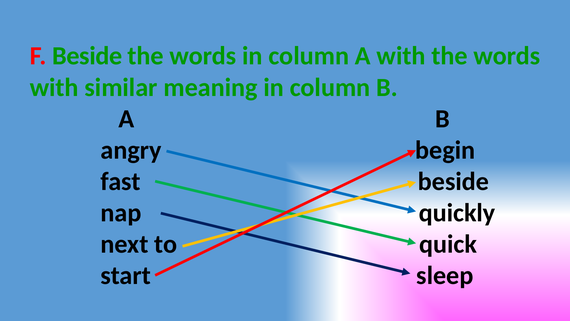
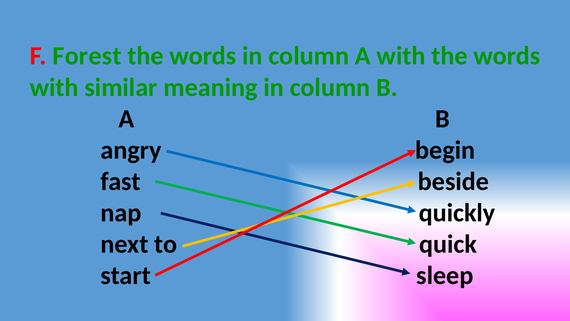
F Beside: Beside -> Forest (87, 56)
